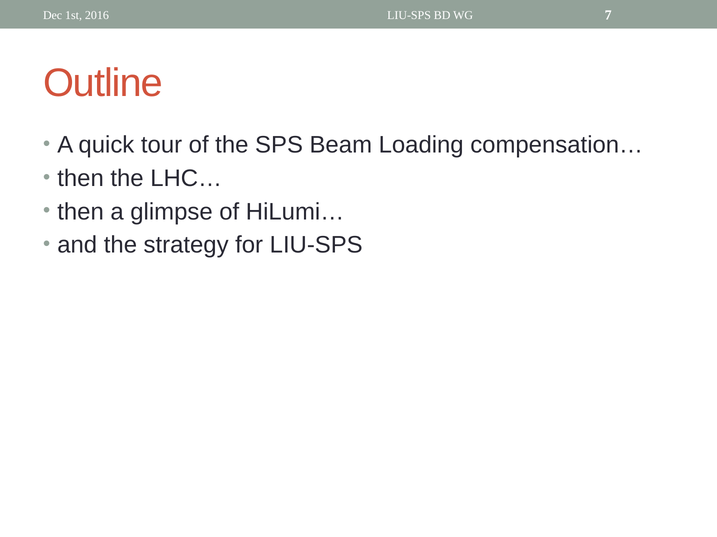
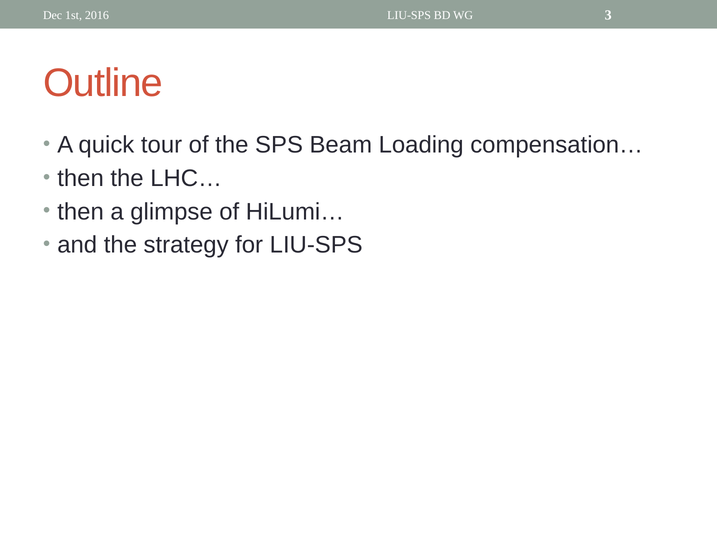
7: 7 -> 3 (608, 15)
